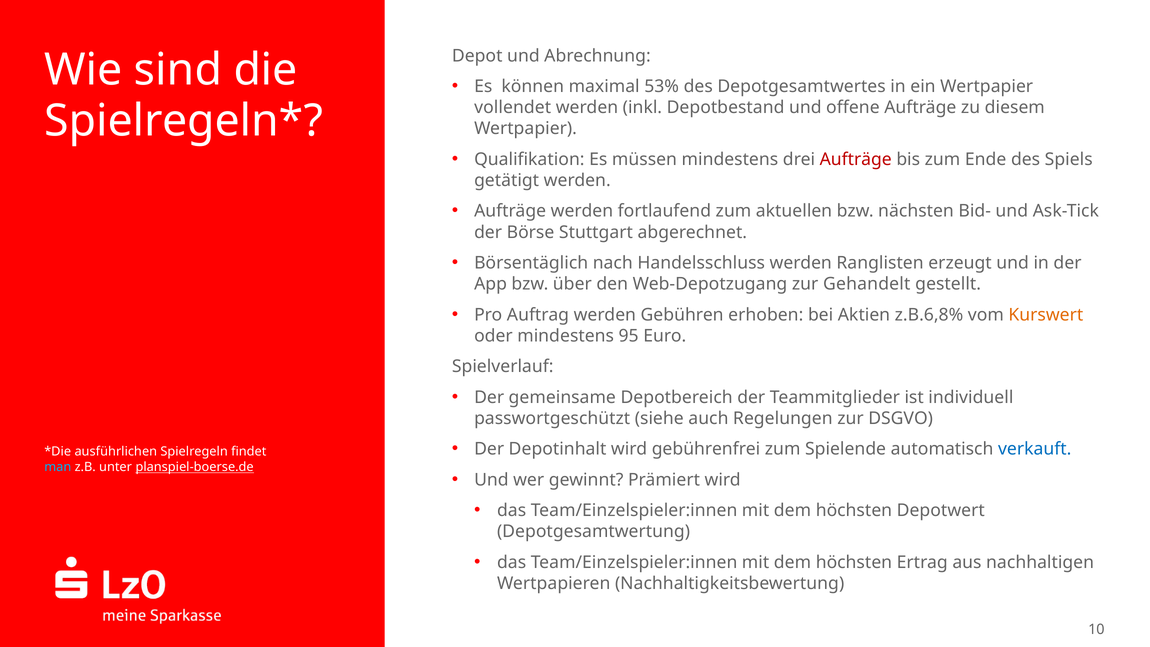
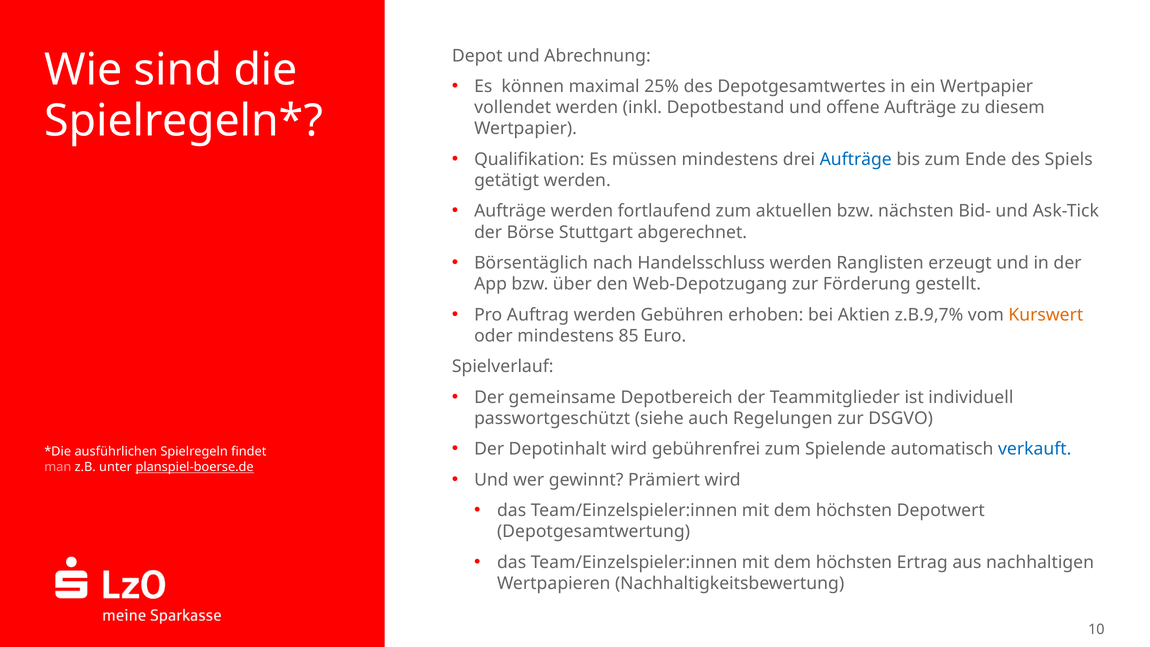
53%: 53% -> 25% (662, 86)
Aufträge colour: red -> blue (856, 159)
Gehandelt: Gehandelt -> Förderung (867, 284)
z.B.6,8%: z.B.6,8% -> z.B.9,7% (929, 315)
95: 95 -> 85 (629, 336)
man colour: light blue -> pink (58, 467)
